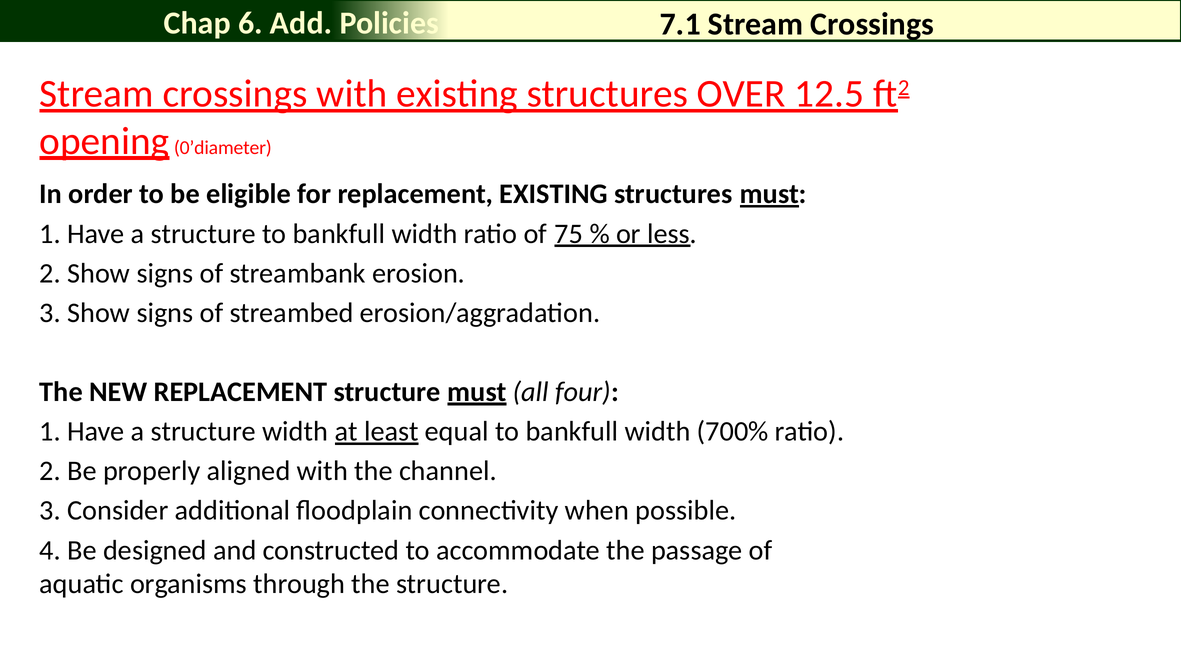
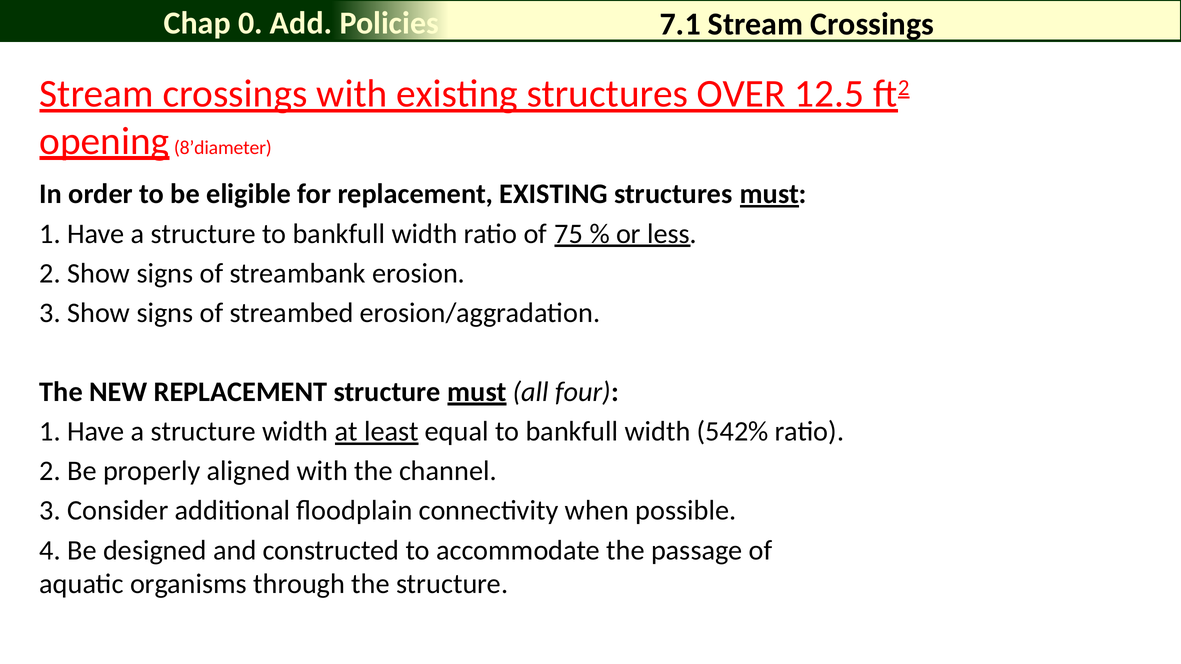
6: 6 -> 0 (250, 23)
0’diameter: 0’diameter -> 8’diameter (223, 148)
700%: 700% -> 542% (733, 432)
